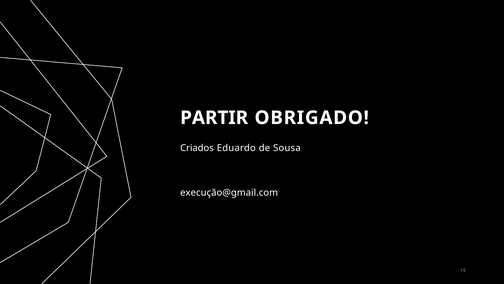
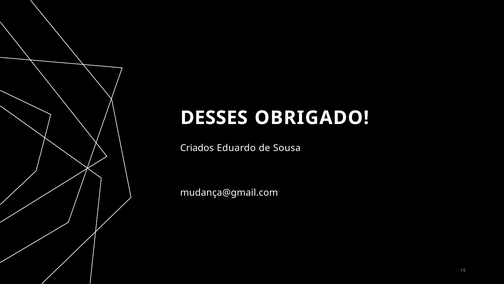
PARTIR: PARTIR -> DESSES (214, 118)
execução@gmail.com: execução@gmail.com -> mudança@gmail.com (229, 192)
